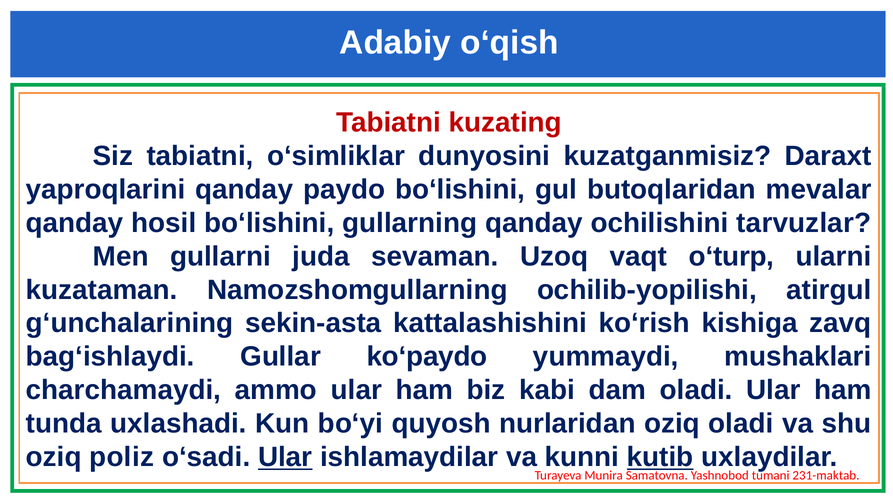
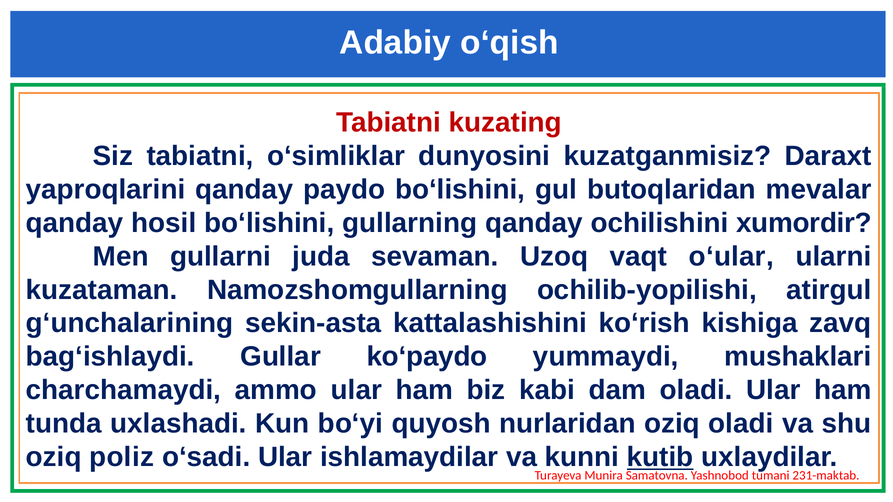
tarvuzlar: tarvuzlar -> xumordir (804, 223)
o‘turp: o‘turp -> o‘ular (731, 257)
Ular underline: present -> none (285, 457)
